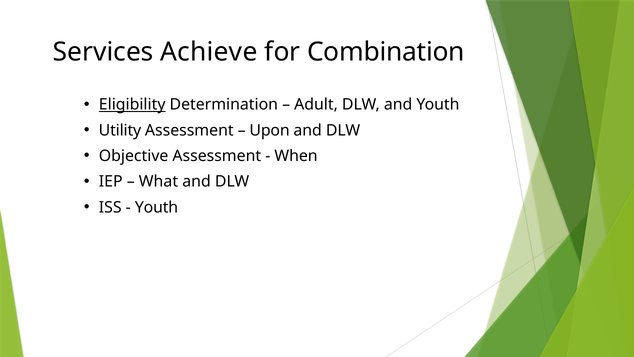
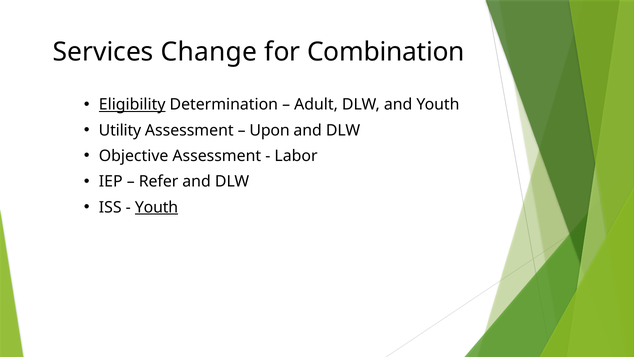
Achieve: Achieve -> Change (209, 52)
When: When -> Labor (296, 156)
What: What -> Refer (159, 181)
Youth underline: none -> present (157, 207)
